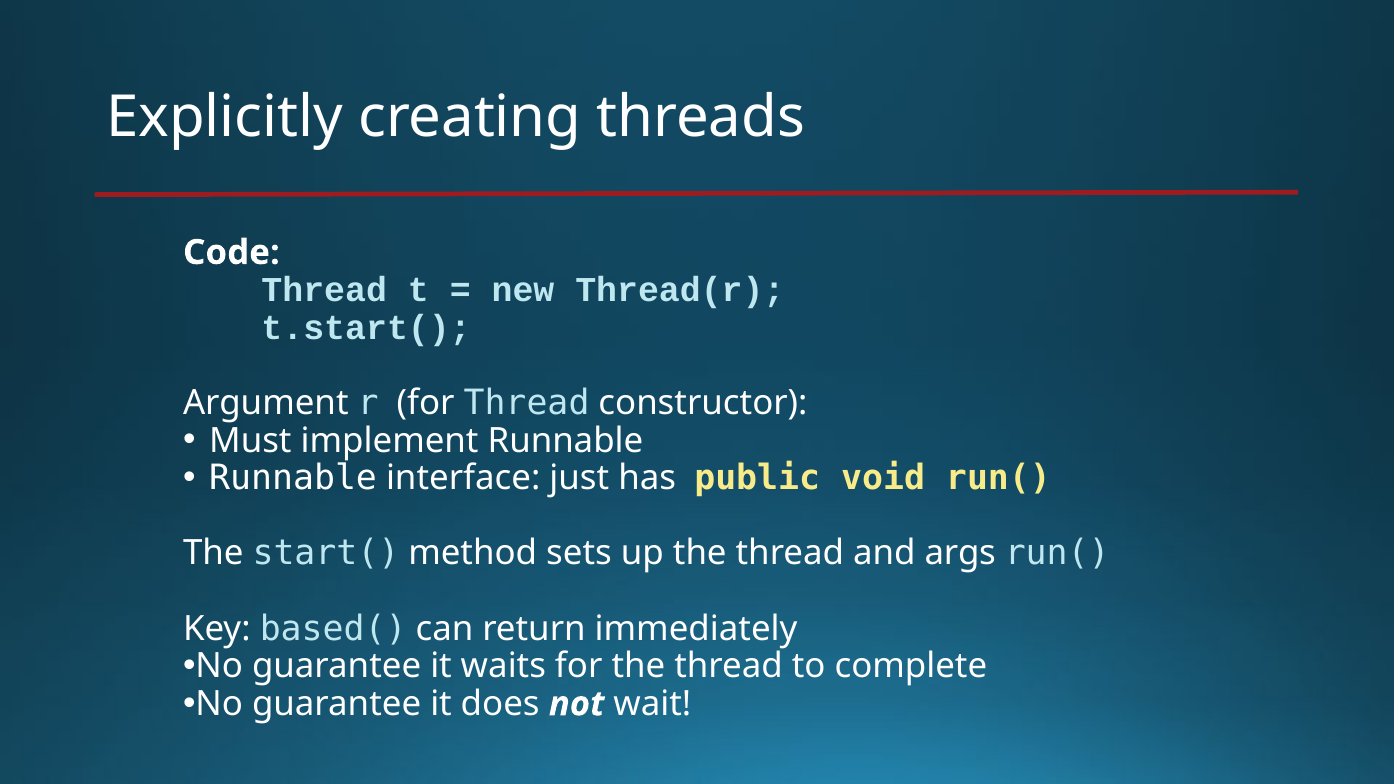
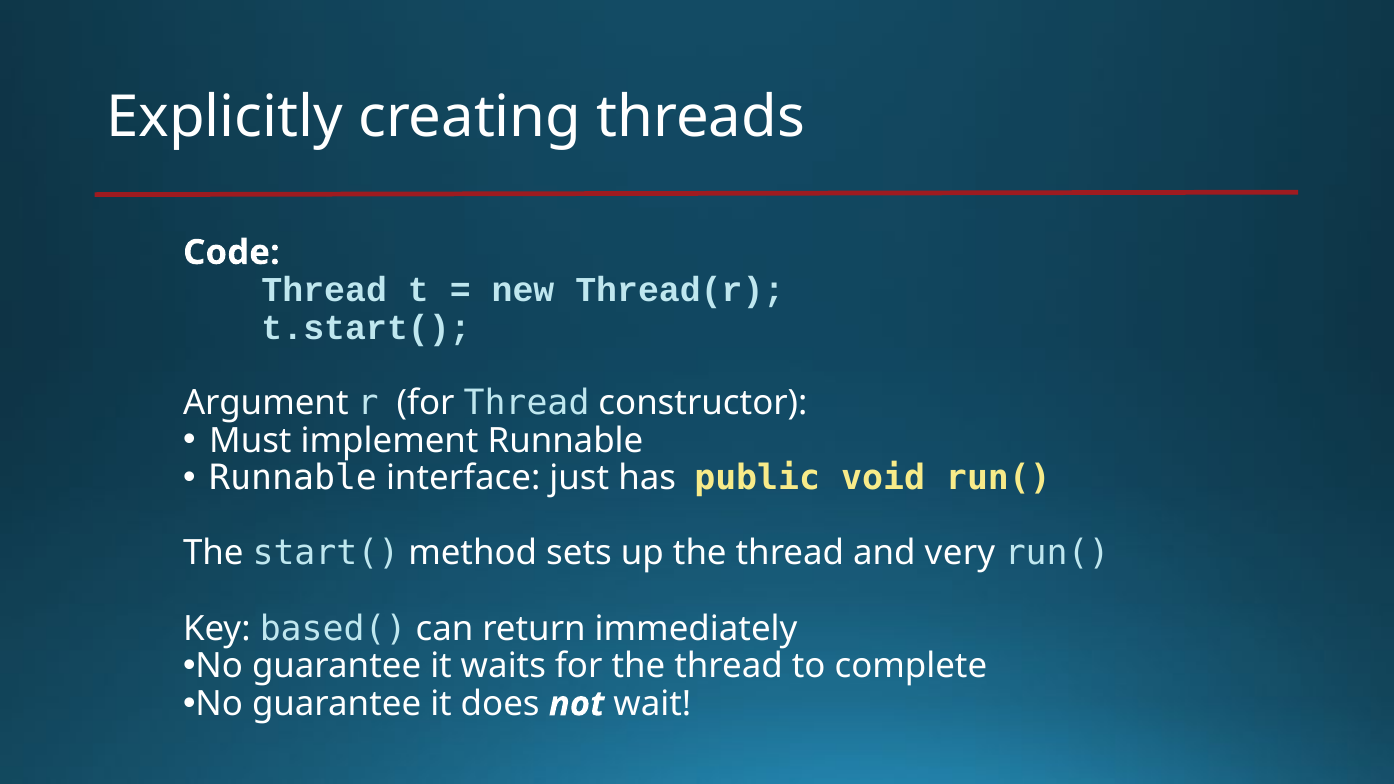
args: args -> very (960, 554)
